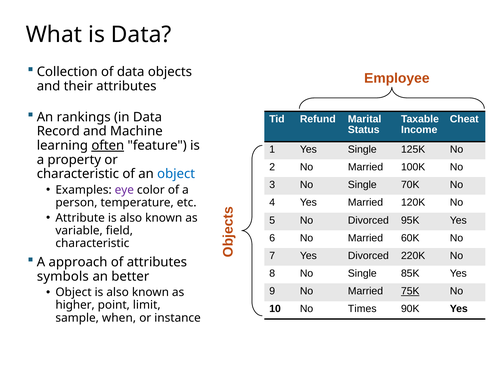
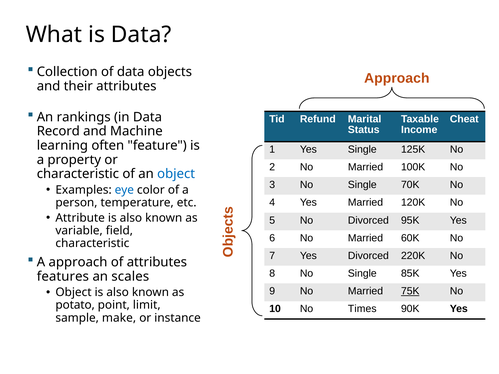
Employee: Employee -> Approach (397, 78)
often underline: present -> none (108, 146)
eye colour: purple -> blue (124, 190)
symbols: symbols -> features (63, 277)
better: better -> scales (130, 277)
higher: higher -> potato (75, 305)
when: when -> make (119, 318)
